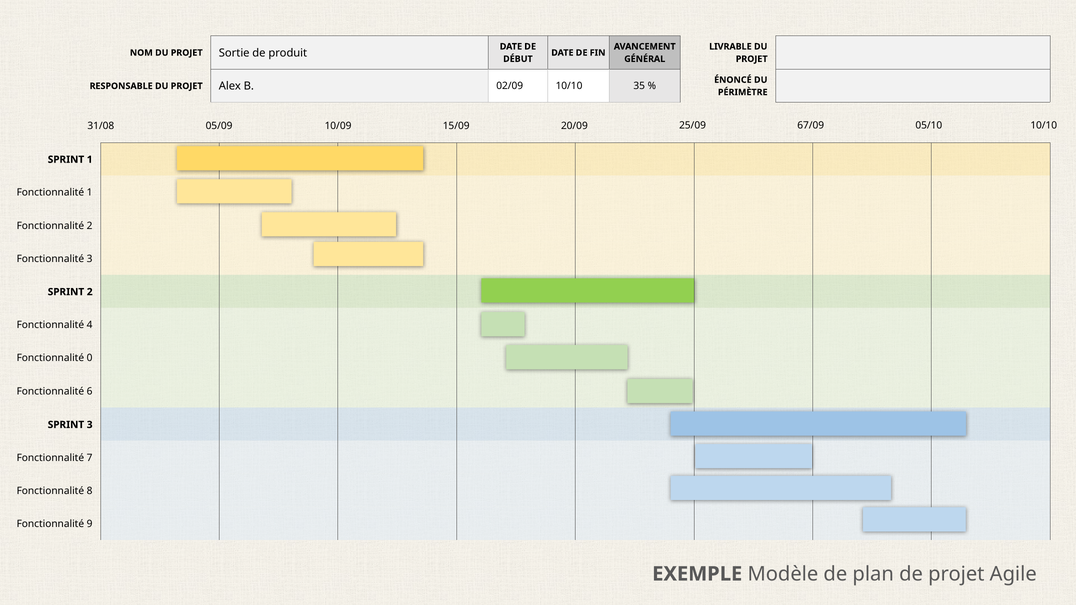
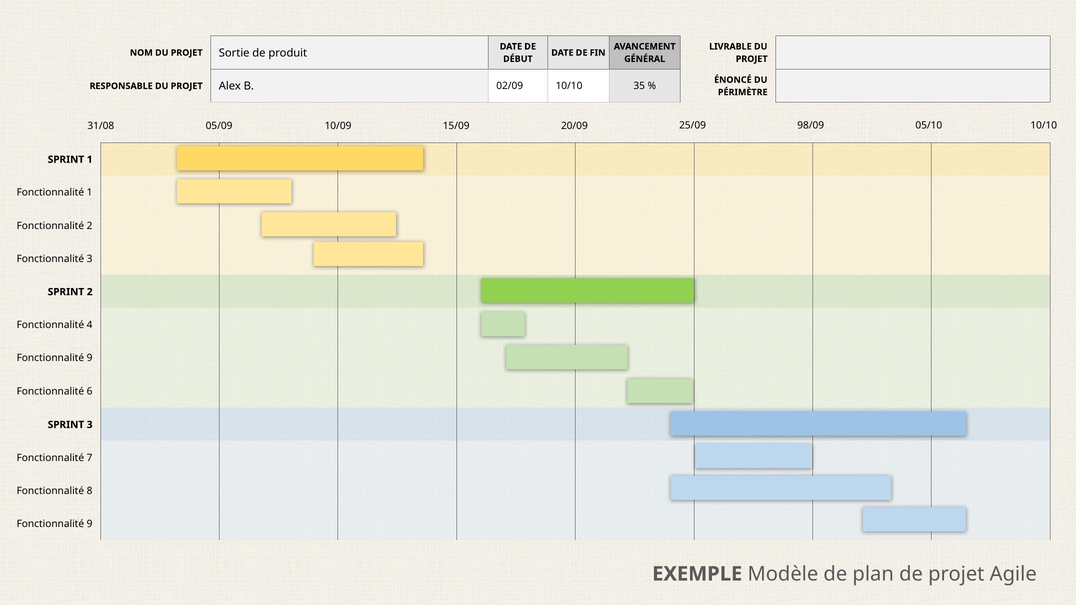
67/09: 67/09 -> 98/09 (811, 125)
0: 0 -> 9 (90, 358)
